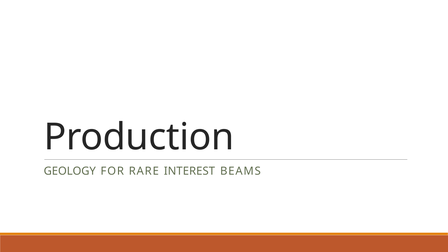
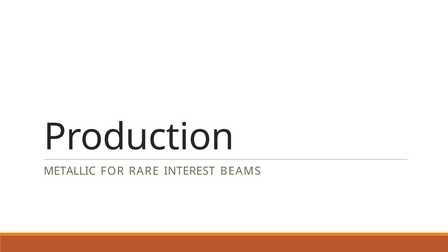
GEOLOGY: GEOLOGY -> METALLIC (70, 171)
